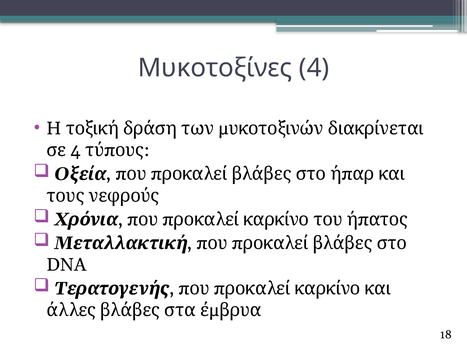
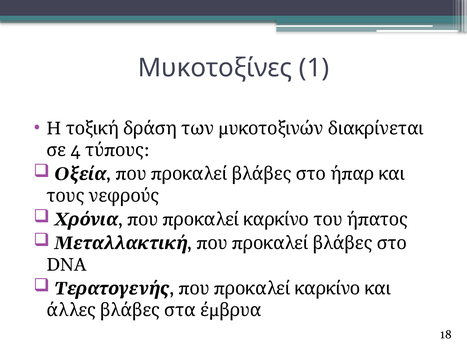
Μυκοτοξίνες 4: 4 -> 1 (314, 68)
